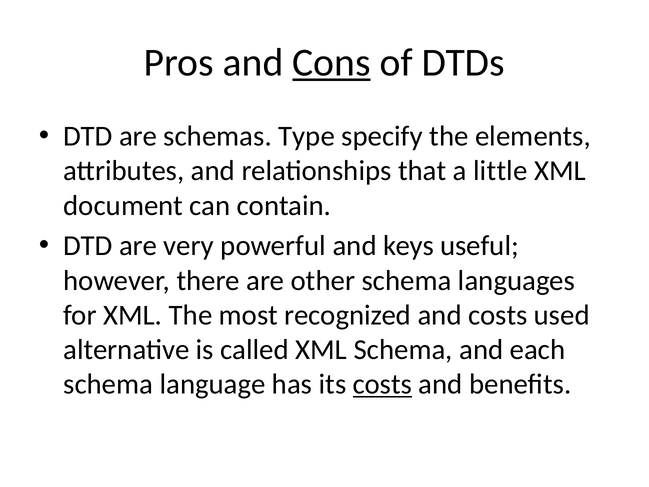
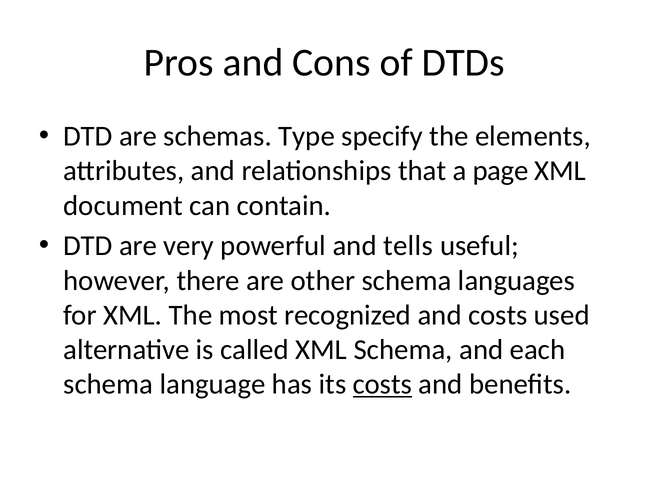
Cons underline: present -> none (332, 63)
little: little -> page (501, 171)
keys: keys -> tells (408, 246)
